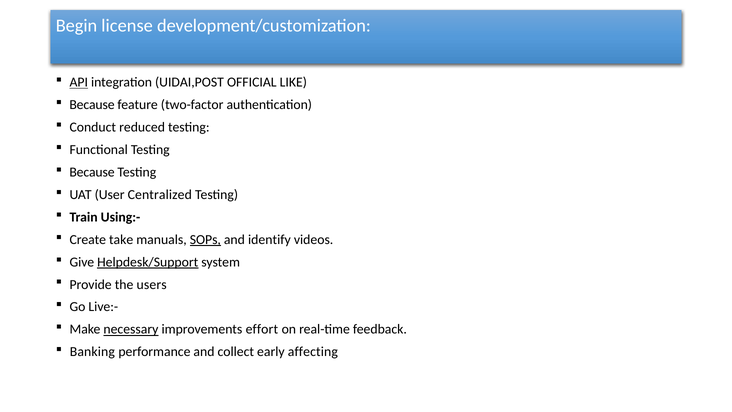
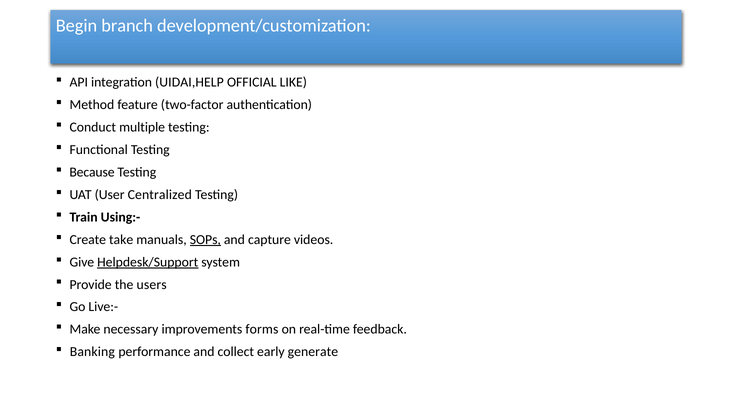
license: license -> branch (127, 26)
API underline: present -> none (79, 82)
UIDAI,POST: UIDAI,POST -> UIDAI,HELP (189, 82)
Because: Because -> Method (92, 105)
reduced: reduced -> multiple (142, 127)
identify: identify -> capture (269, 239)
necessary underline: present -> none (131, 329)
effort: effort -> forms (262, 329)
affecting: affecting -> generate (313, 352)
